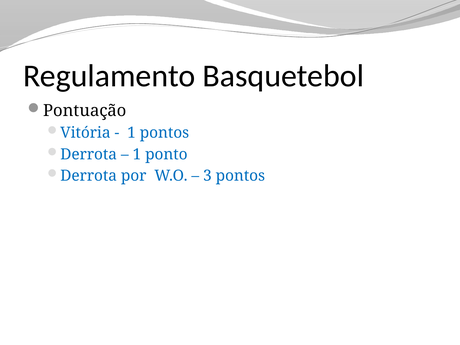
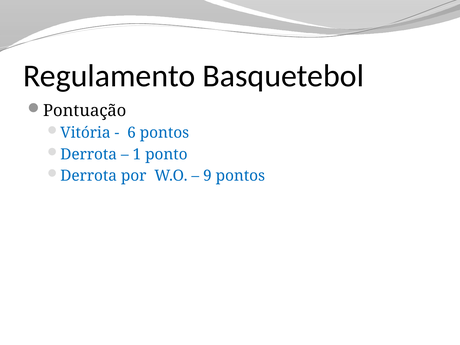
1: 1 -> 6 (132, 133)
3: 3 -> 9 (207, 176)
